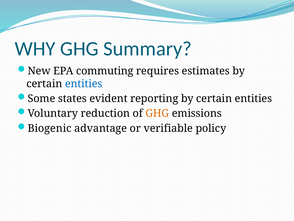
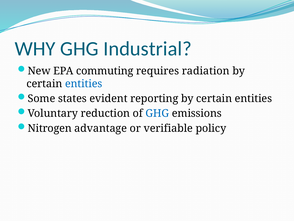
Summary: Summary -> Industrial (147, 49)
estimates: estimates -> radiation (206, 71)
GHG colour: orange -> blue (157, 113)
Biogenic: Biogenic -> Nitrogen (50, 128)
